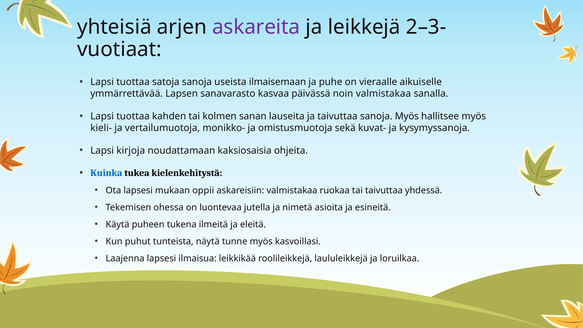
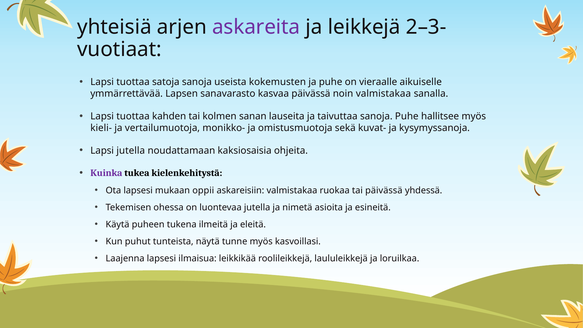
ilmaisemaan: ilmaisemaan -> kokemusten (277, 82)
sanoja Myös: Myös -> Puhe (407, 116)
Lapsi kirjoja: kirjoja -> jutella (131, 151)
Kuinka colour: blue -> purple (106, 173)
tai taivuttaa: taivuttaa -> päivässä (384, 190)
